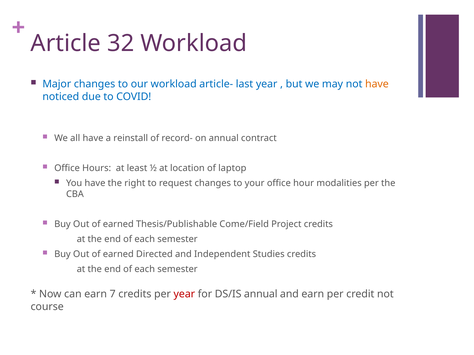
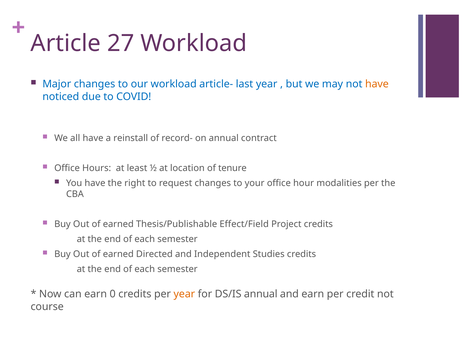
32: 32 -> 27 (121, 43)
laptop: laptop -> tenure (232, 168)
Come/Field: Come/Field -> Effect/Field (244, 224)
7: 7 -> 0 (113, 295)
year colour: red -> orange (184, 295)
